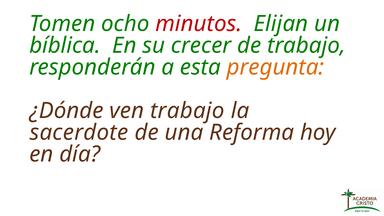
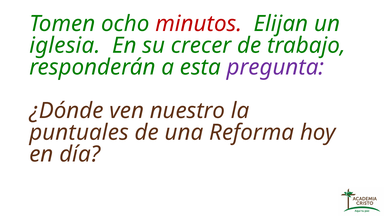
bíblica: bíblica -> iglesia (65, 45)
pregunta colour: orange -> purple (275, 67)
ven trabajo: trabajo -> nuestro (187, 111)
sacerdote: sacerdote -> puntuales (79, 133)
